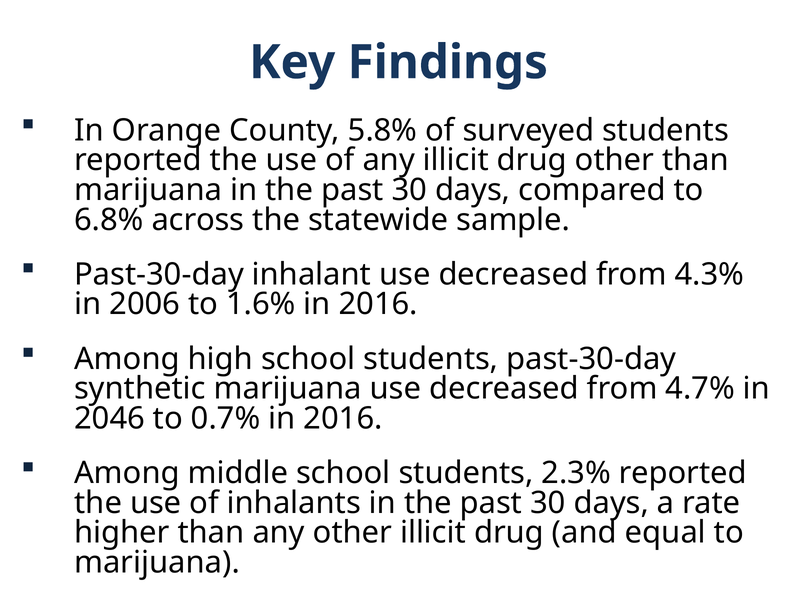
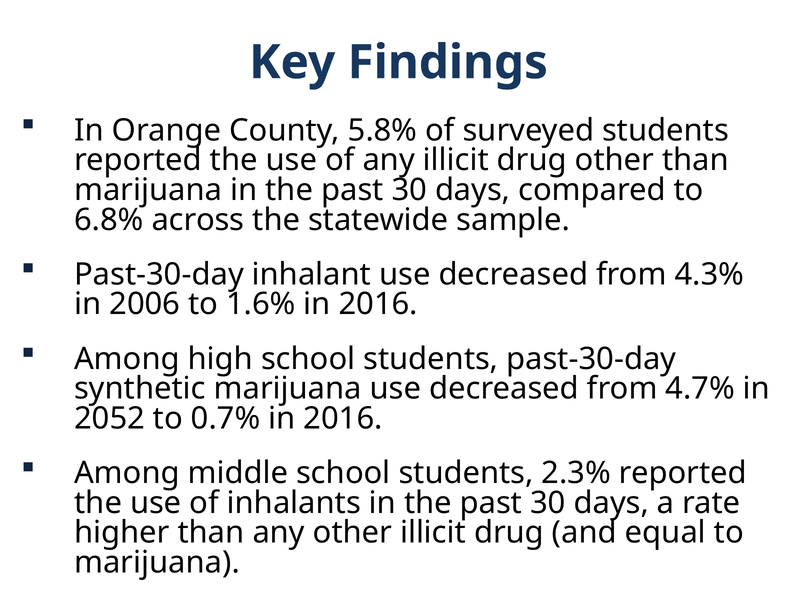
2046: 2046 -> 2052 (110, 418)
